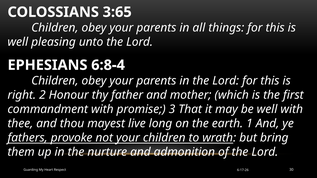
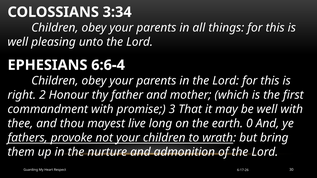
3:65: 3:65 -> 3:34 (117, 12)
6:8-4: 6:8-4 -> 6:6-4 (108, 65)
1: 1 -> 0 (249, 124)
